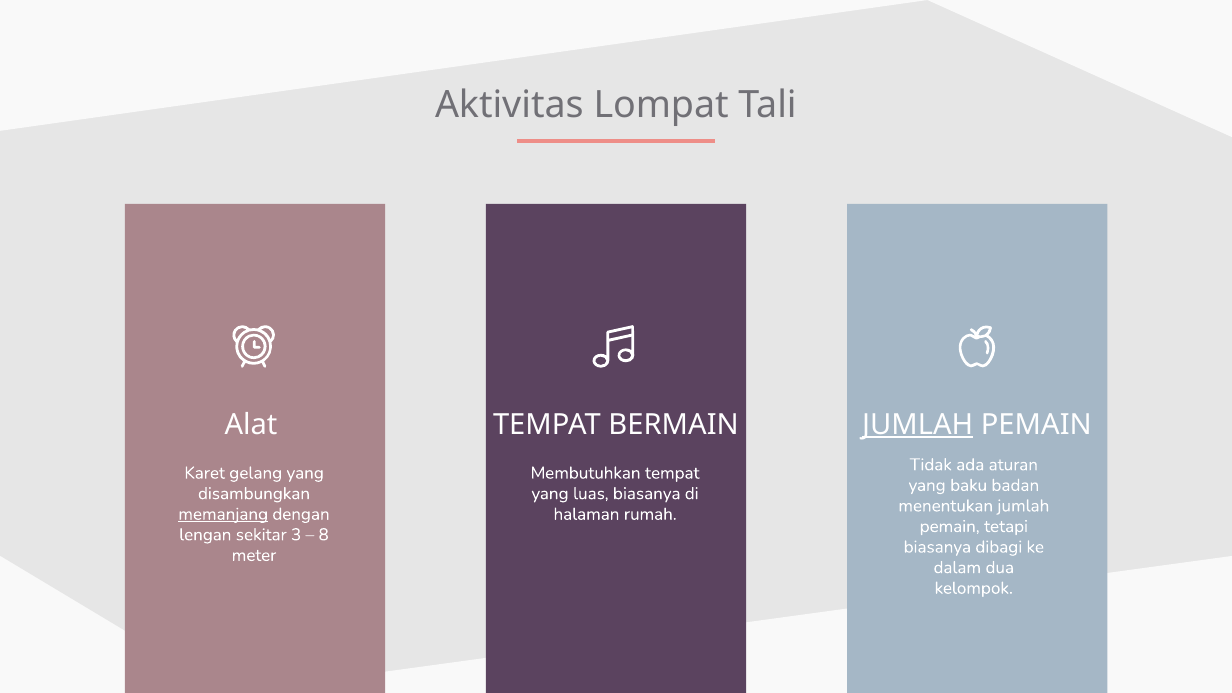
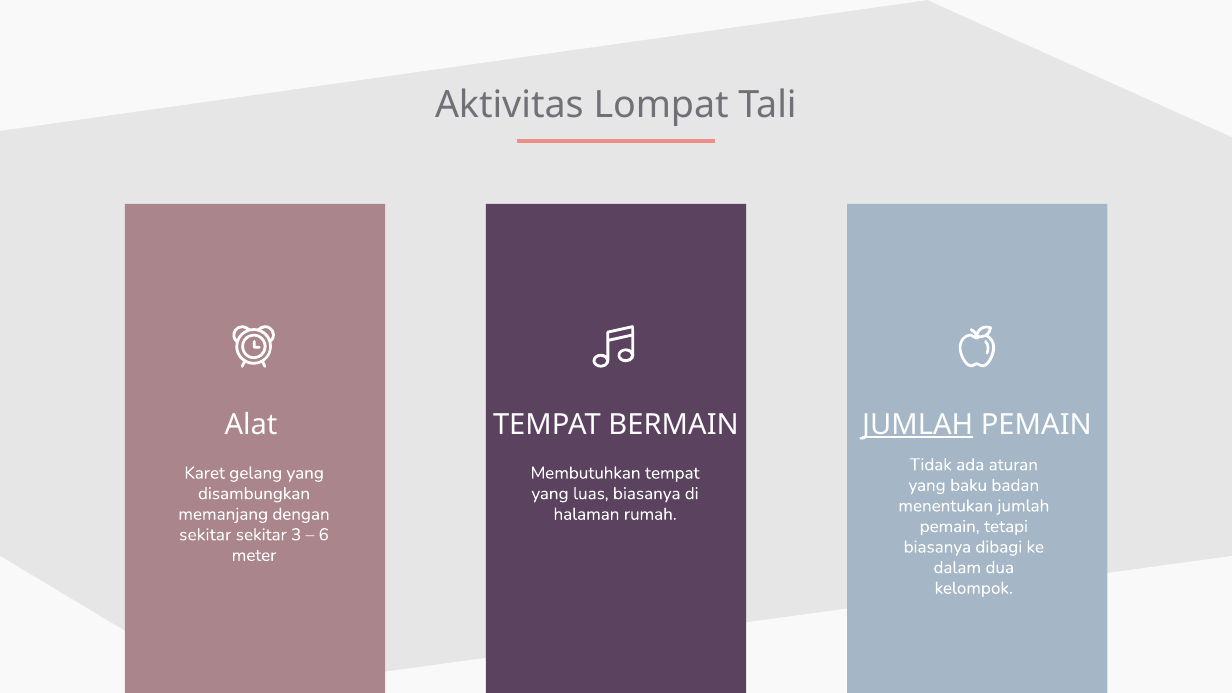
memanjang underline: present -> none (223, 514)
lengan: lengan -> sekitar (205, 535)
8: 8 -> 6 (324, 535)
